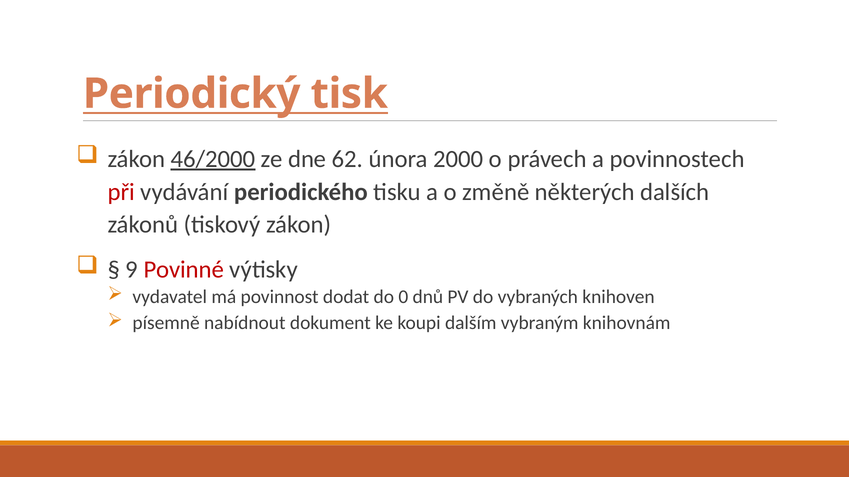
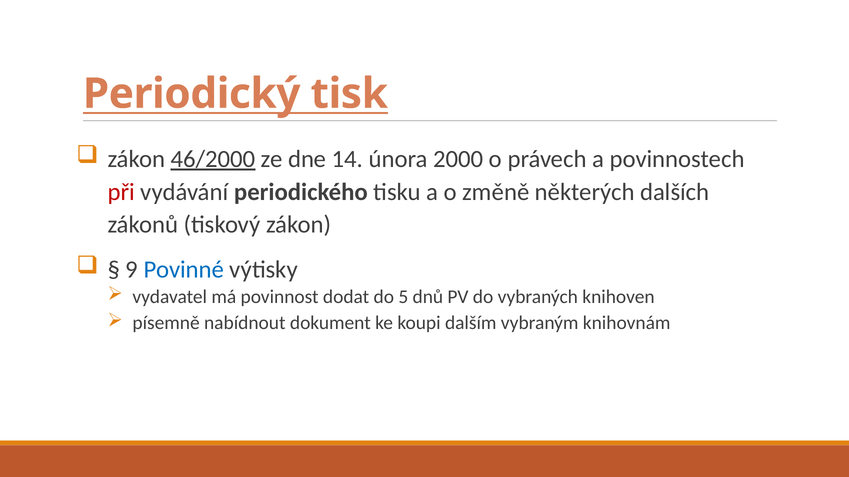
62: 62 -> 14 (348, 159)
Povinné colour: red -> blue (184, 270)
0: 0 -> 5 (403, 297)
